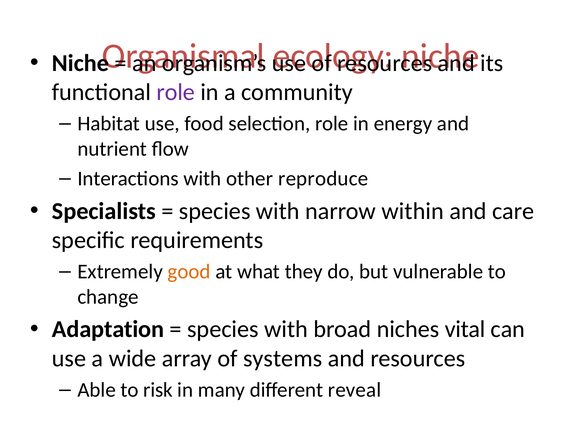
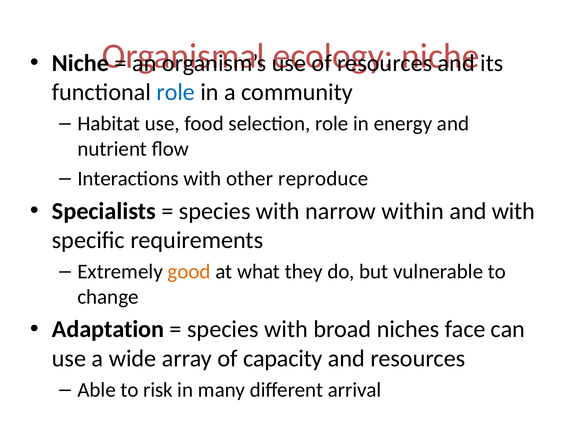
role colour: purple -> blue (176, 92)
and care: care -> with (513, 211)
vital: vital -> face (465, 330)
systems: systems -> capacity (283, 359)
reveal: reveal -> arrival (355, 390)
